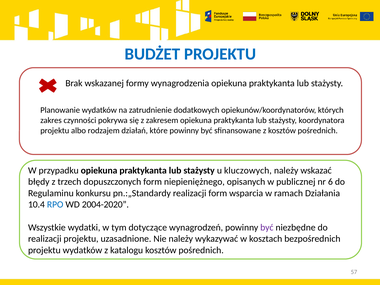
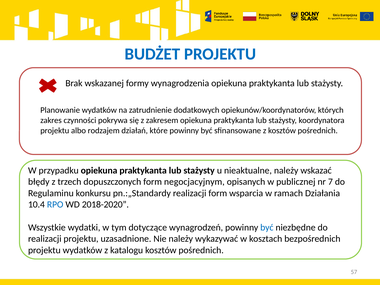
kluczowych: kluczowych -> nieaktualne (248, 170)
niepieniężnego: niepieniężnego -> negocjacyjnym (194, 182)
6: 6 -> 7 (330, 182)
2004-2020: 2004-2020 -> 2018-2020 (105, 205)
być colour: purple -> blue (267, 227)
